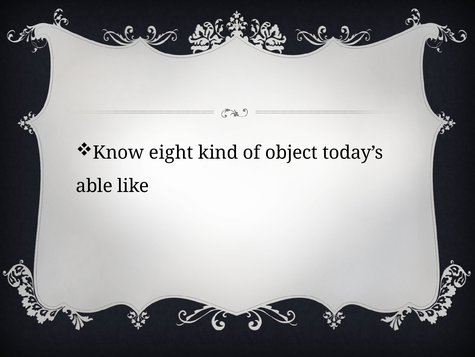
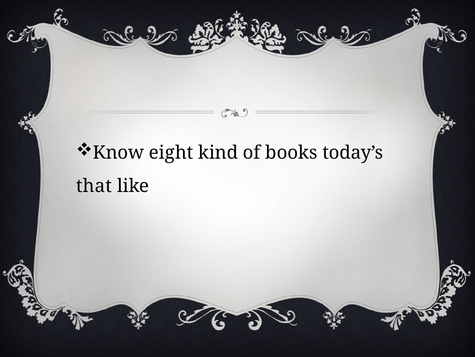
object: object -> books (291, 152)
able: able -> that (94, 186)
